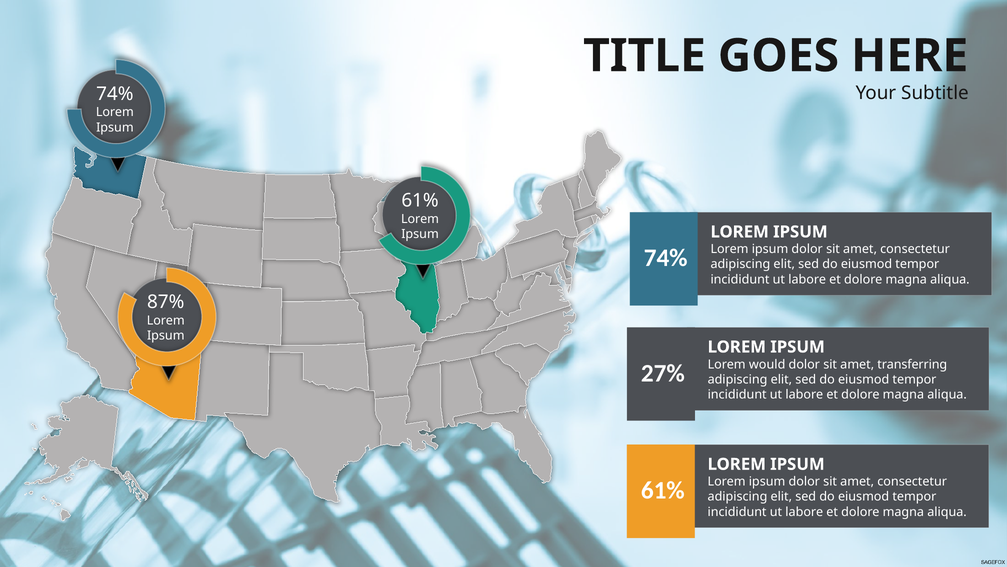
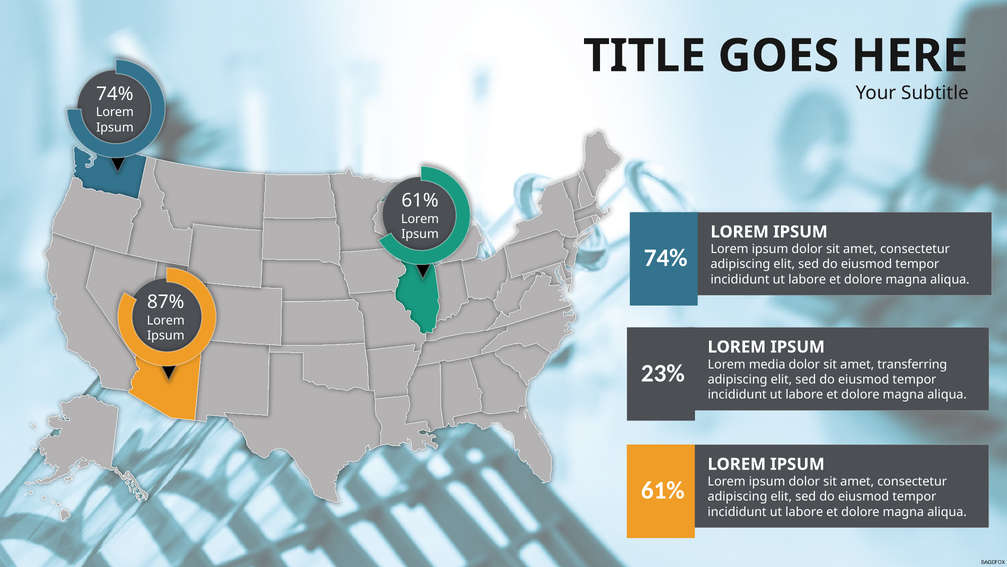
would: would -> media (767, 364)
27%: 27% -> 23% (663, 373)
